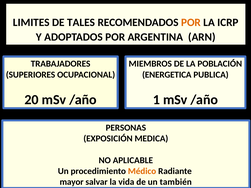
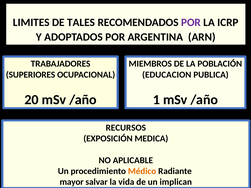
POR colour: orange -> purple (191, 22)
ENERGETICA: ENERGETICA -> EDUCACION (167, 75)
PERSONAS: PERSONAS -> RECURSOS (126, 128)
también: también -> implican (176, 182)
